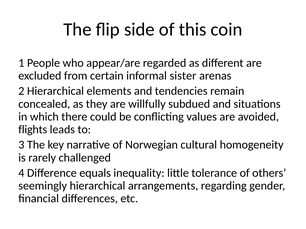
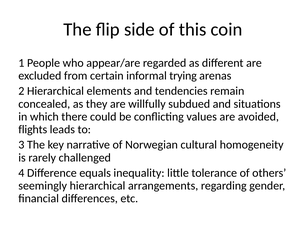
sister: sister -> trying (183, 76)
